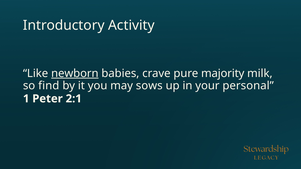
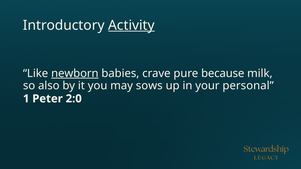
Activity underline: none -> present (131, 25)
majority: majority -> because (223, 74)
find: find -> also (49, 86)
2:1: 2:1 -> 2:0 (74, 99)
